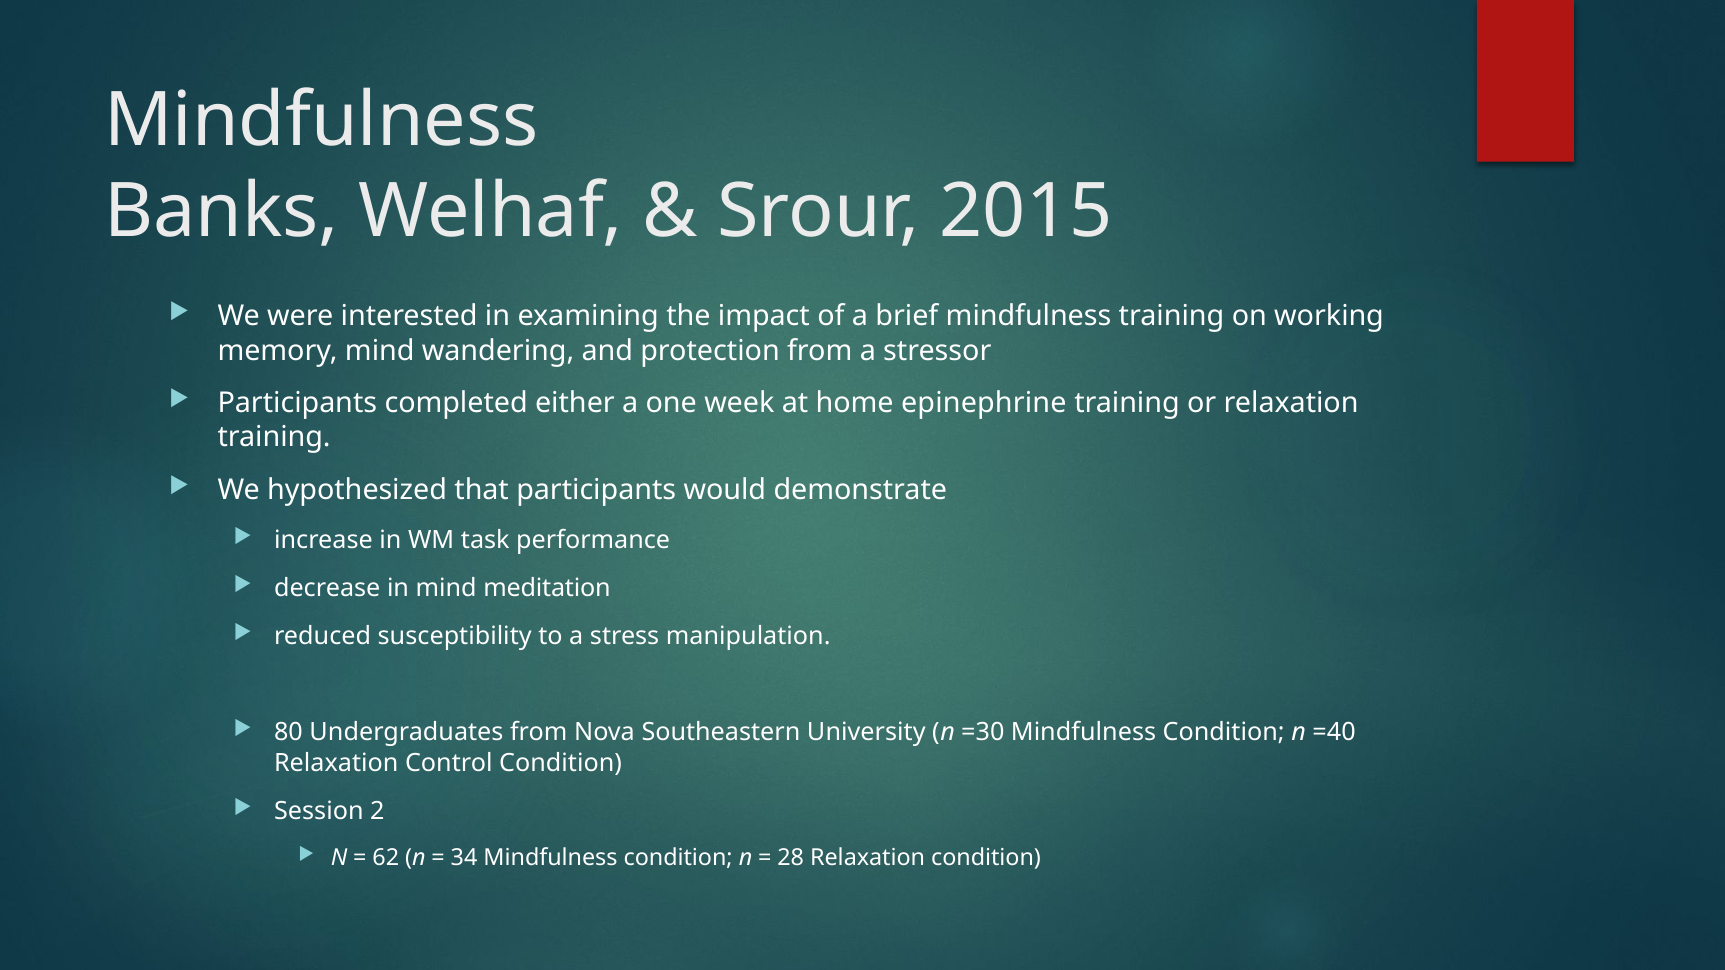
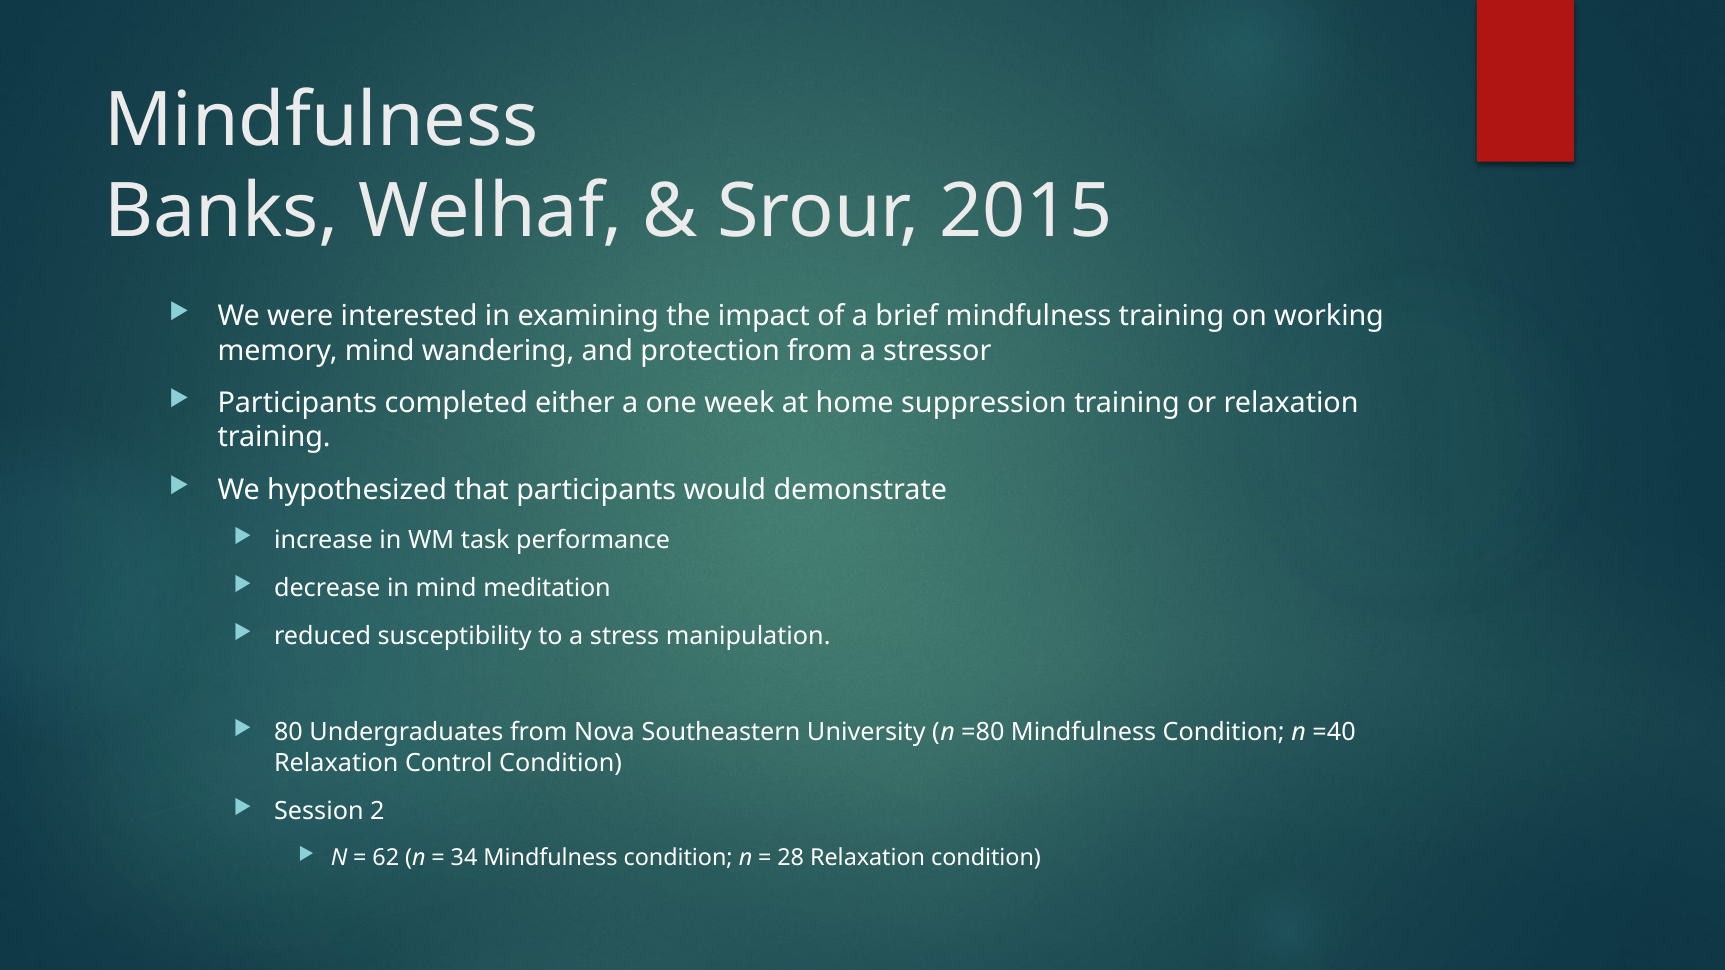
epinephrine: epinephrine -> suppression (984, 403)
=30: =30 -> =80 (983, 733)
